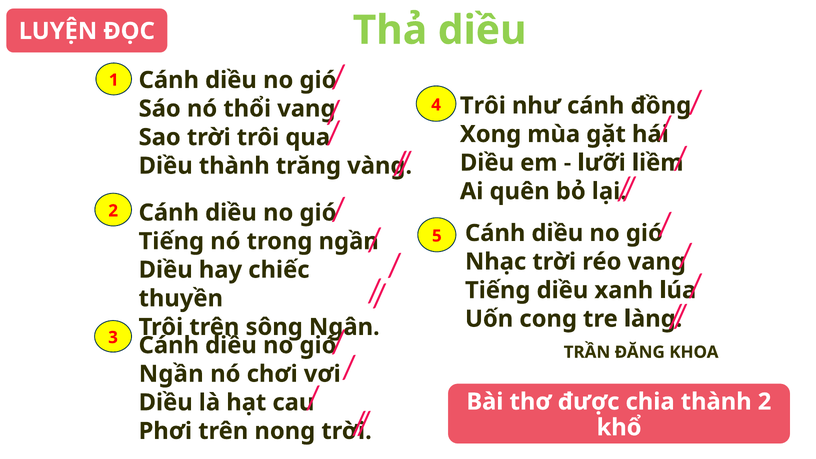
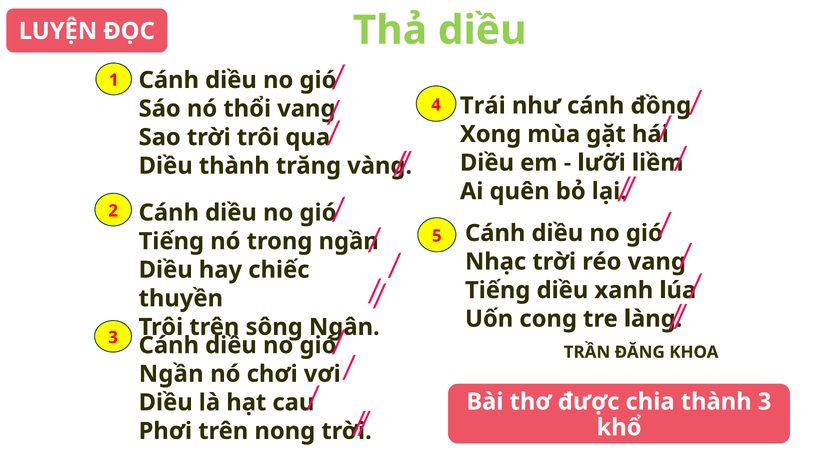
Trôi: Trôi -> Trái (483, 106)
thành 2: 2 -> 3 (765, 402)
